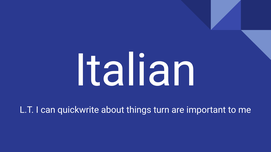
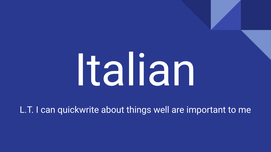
turn: turn -> well (161, 110)
